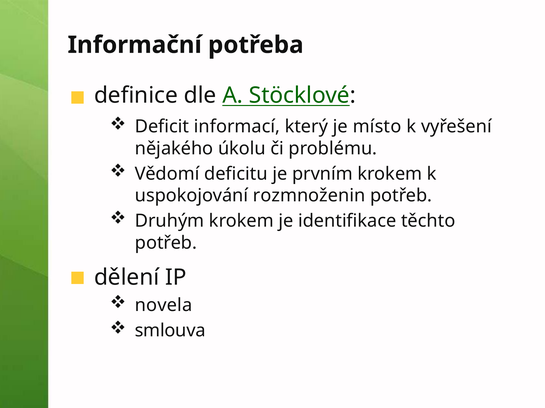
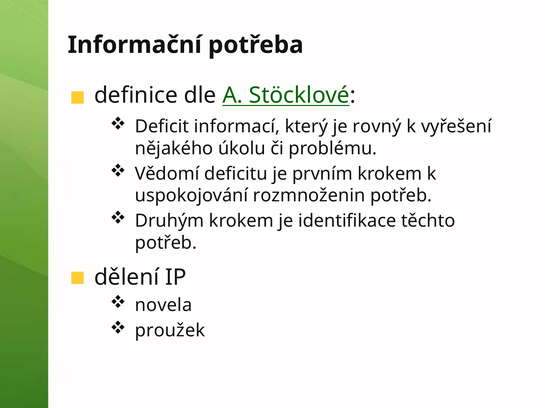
místo: místo -> rovný (377, 127)
smlouva: smlouva -> proužek (170, 331)
